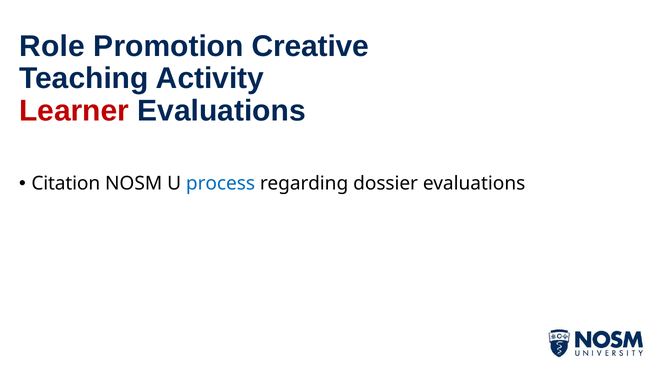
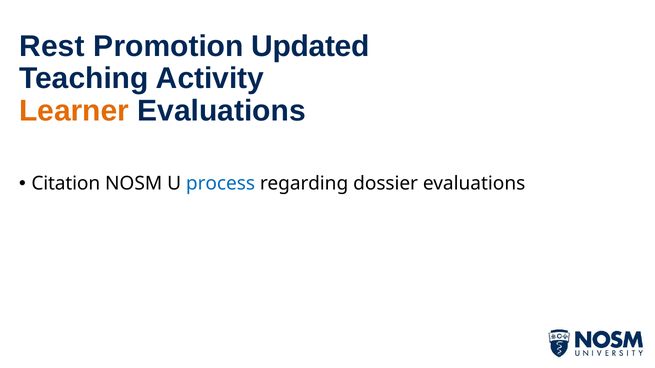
Role: Role -> Rest (52, 46)
Creative: Creative -> Updated (310, 46)
Learner colour: red -> orange (74, 111)
